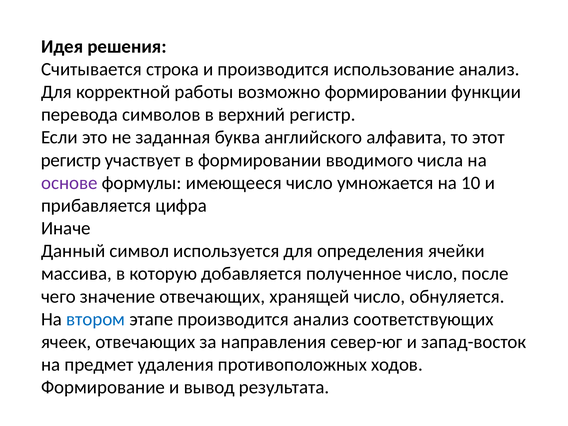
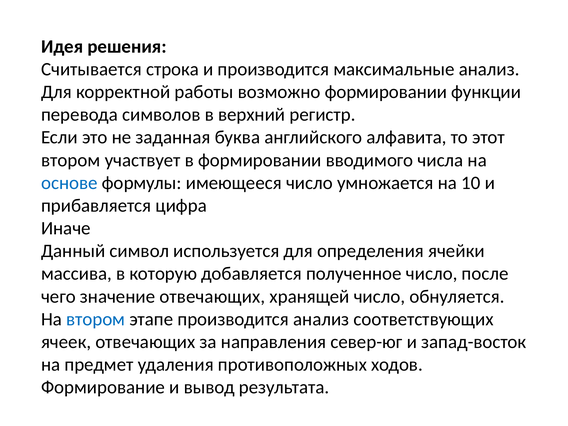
использование: использование -> максимальные (394, 69)
регистр: регистр -> втором (71, 160)
основе colour: purple -> blue (69, 183)
